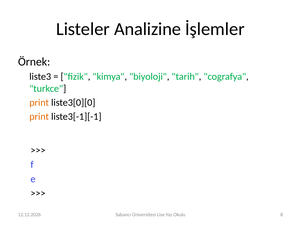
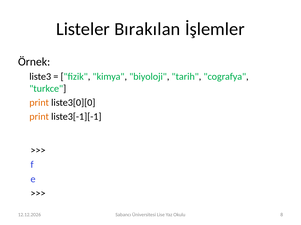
Analizine: Analizine -> Bırakılan (147, 29)
